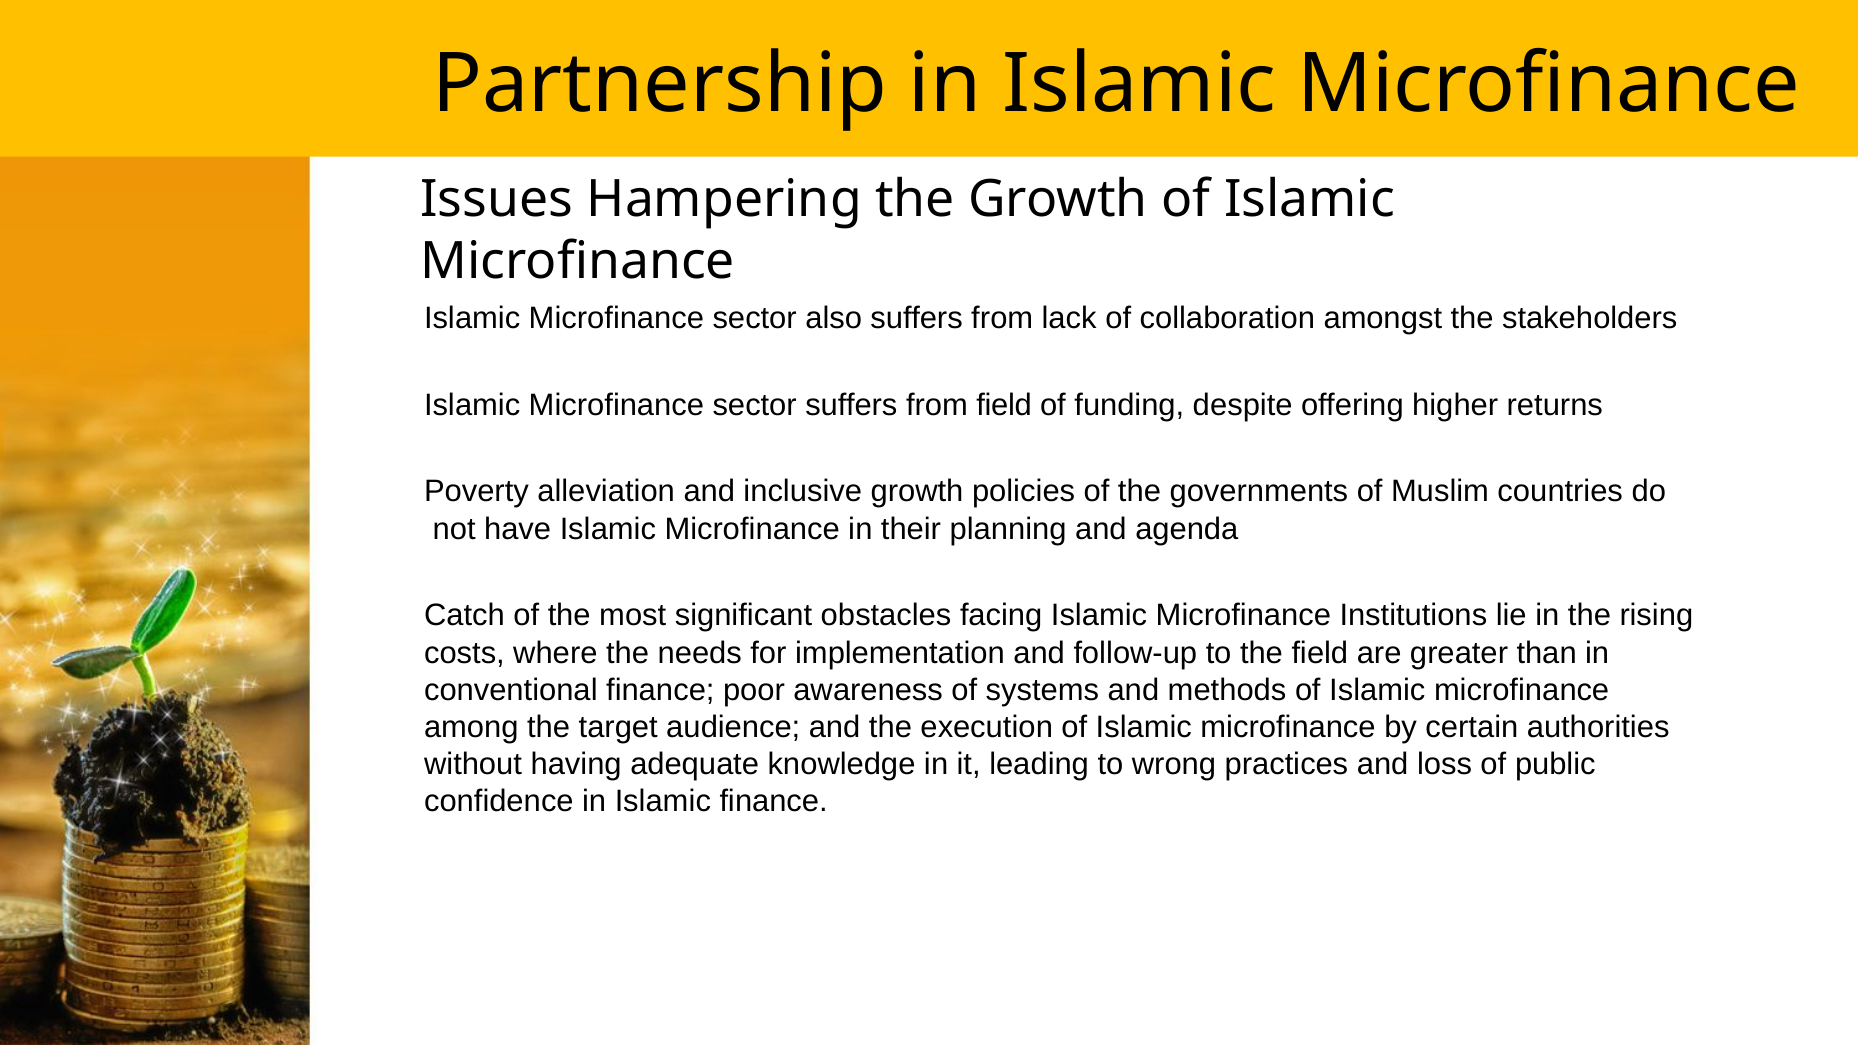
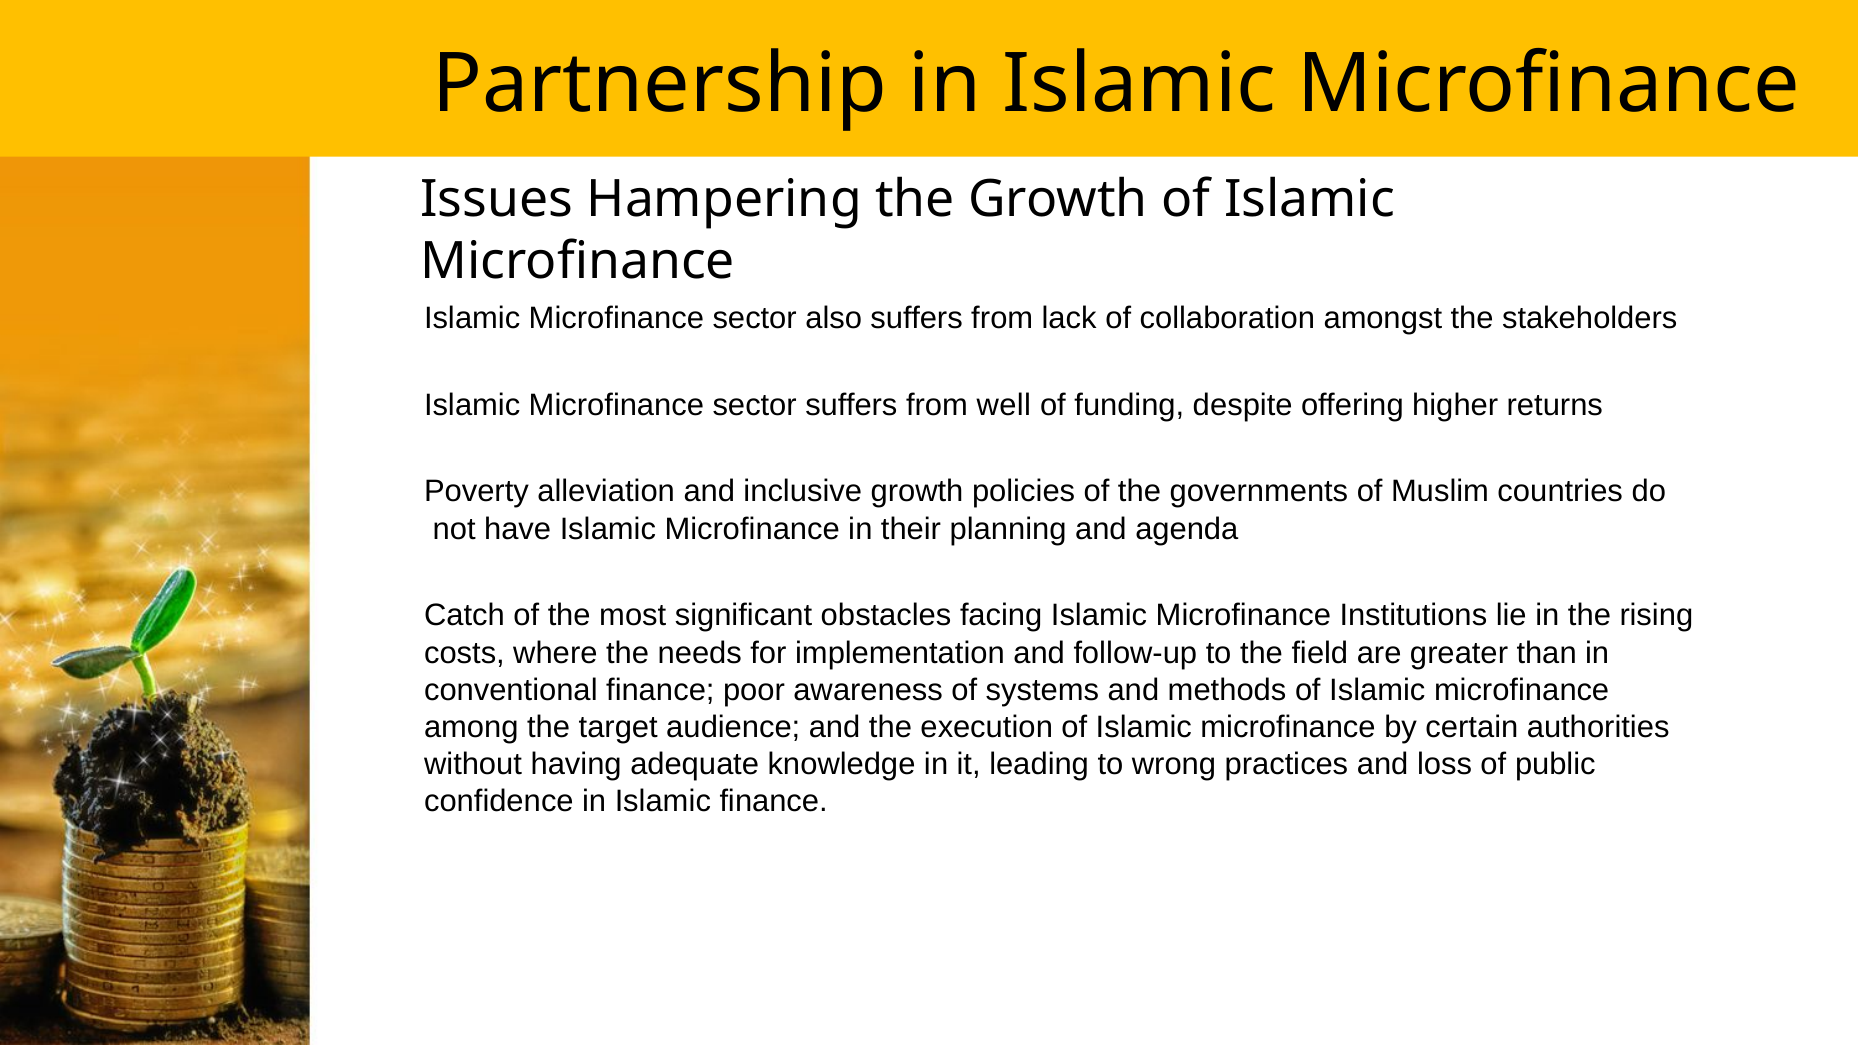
from field: field -> well (1004, 405)
